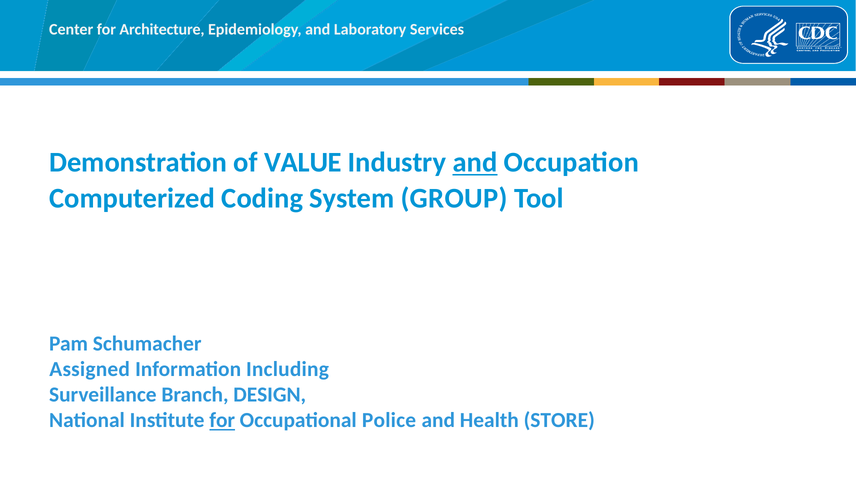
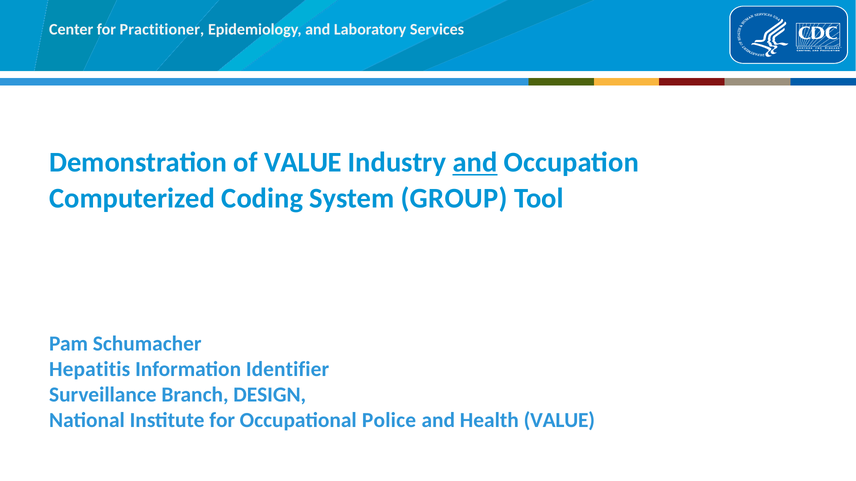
Architecture: Architecture -> Practitioner (162, 30)
Assigned: Assigned -> Hepatitis (90, 369)
Including: Including -> Identifier (288, 369)
for underline: present -> none (222, 421)
Health STORE: STORE -> VALUE (559, 421)
